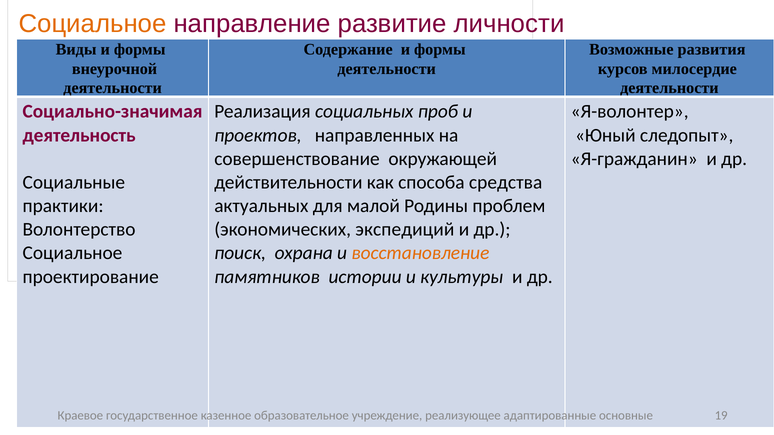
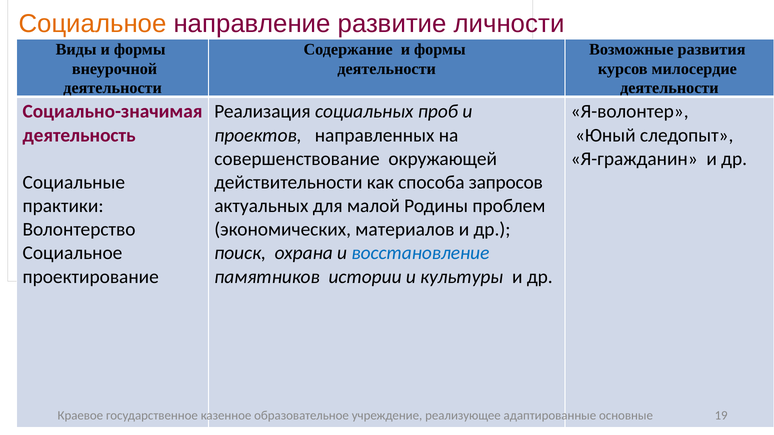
средства: средства -> запросов (506, 182)
экспедиций: экспедиций -> материалов (405, 230)
восстановление colour: orange -> blue (420, 253)
